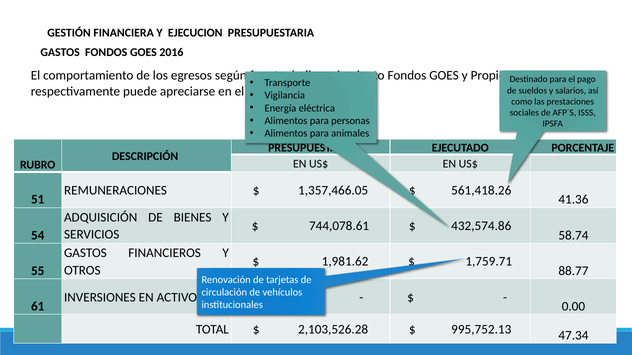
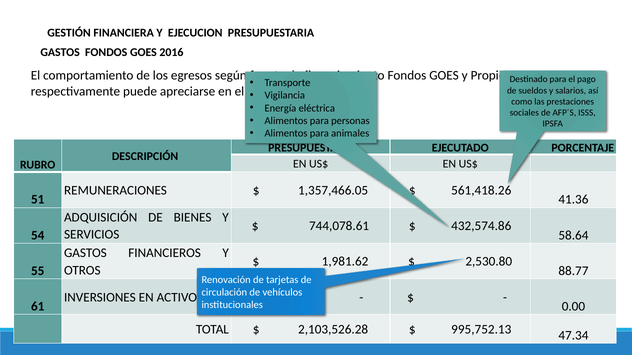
58.74: 58.74 -> 58.64 (573, 236)
1,759.71: 1,759.71 -> 2,530.80 (489, 262)
